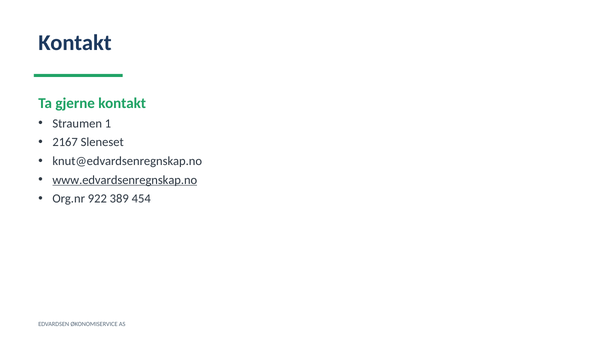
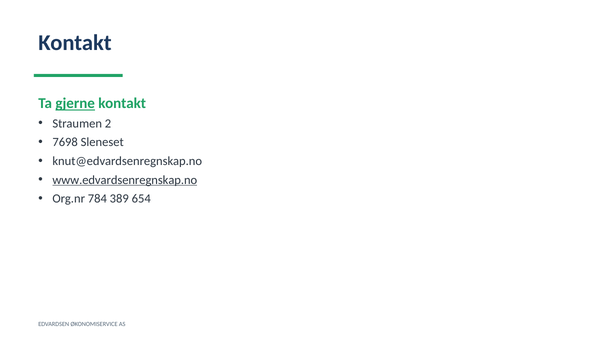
gjerne underline: none -> present (75, 104)
1: 1 -> 2 (108, 124)
2167: 2167 -> 7698 (65, 143)
922: 922 -> 784 (97, 199)
454: 454 -> 654 (141, 199)
